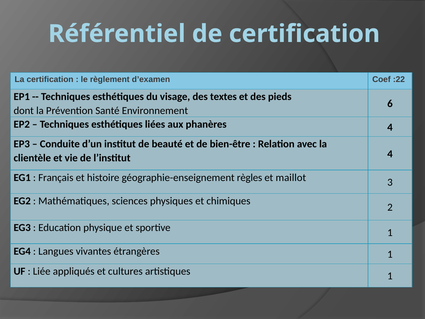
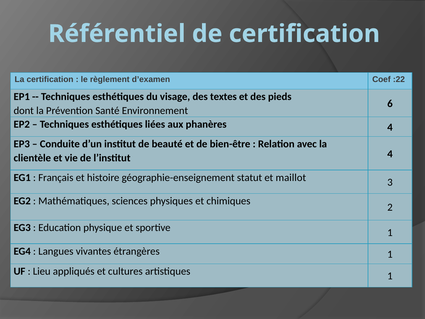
règles: règles -> statut (250, 177)
Liée: Liée -> Lieu (42, 271)
